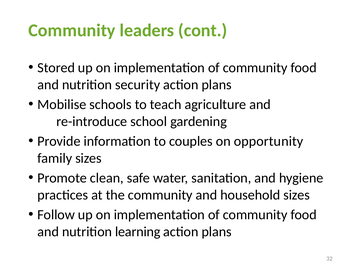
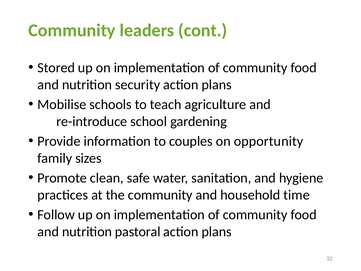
household sizes: sizes -> time (297, 195)
learning: learning -> pastoral (138, 231)
